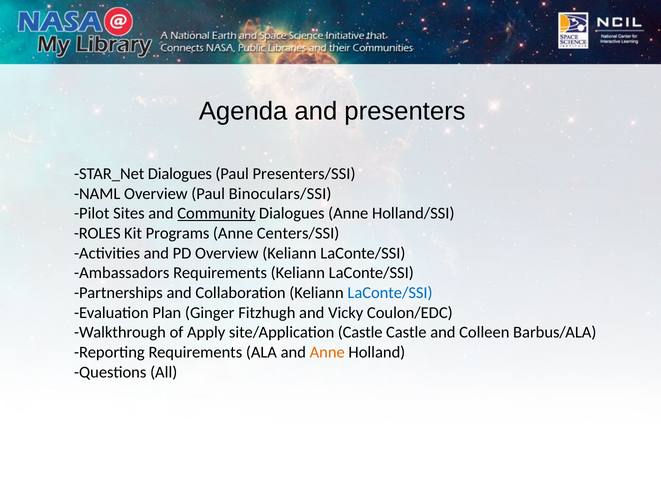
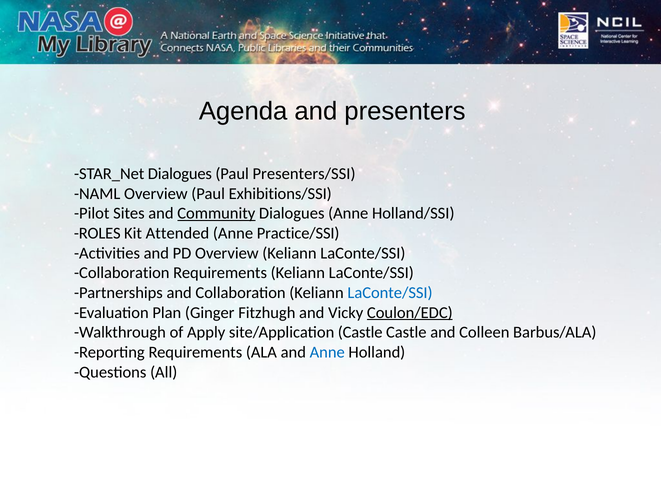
Binoculars/SSI: Binoculars/SSI -> Exhibitions/SSI (280, 193)
Programs: Programs -> Attended (177, 233)
Centers/SSI: Centers/SSI -> Practice/SSI (298, 233)
Ambassadors: Ambassadors -> Collaboration (122, 273)
Coulon/EDC underline: none -> present (410, 312)
Anne colour: orange -> blue (327, 352)
